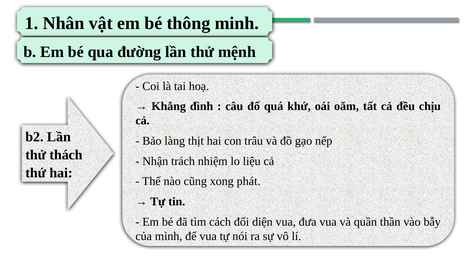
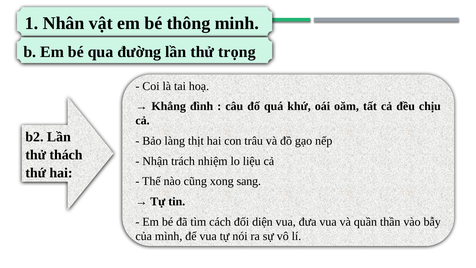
mệnh: mệnh -> trọng (237, 52)
phát: phát -> sang (249, 181)
